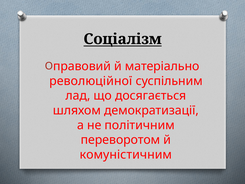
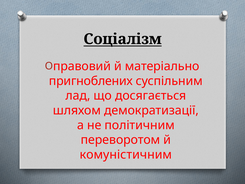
революційної: революційної -> пригноблених (91, 81)
